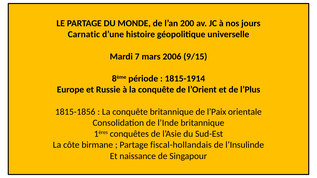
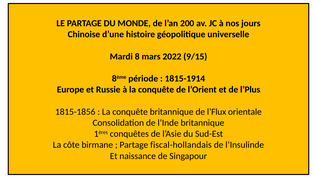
Carnatic: Carnatic -> Chinoise (84, 34)
7: 7 -> 8 (137, 57)
2006: 2006 -> 2022 (172, 57)
l’Paix: l’Paix -> l’Flux (217, 112)
